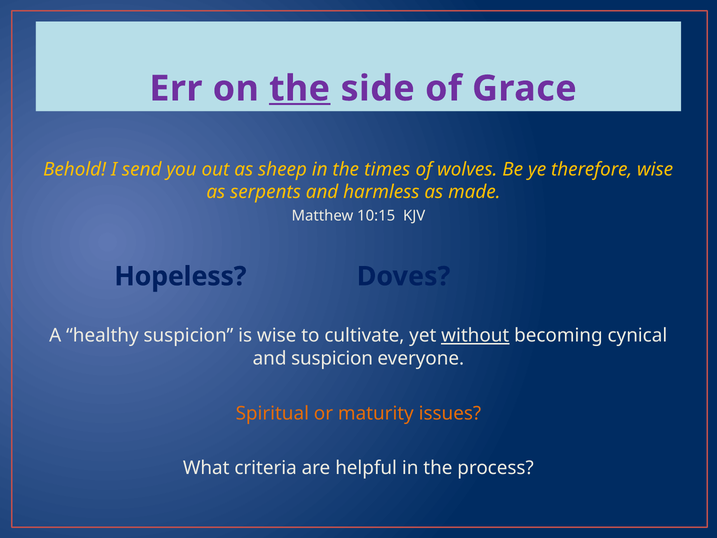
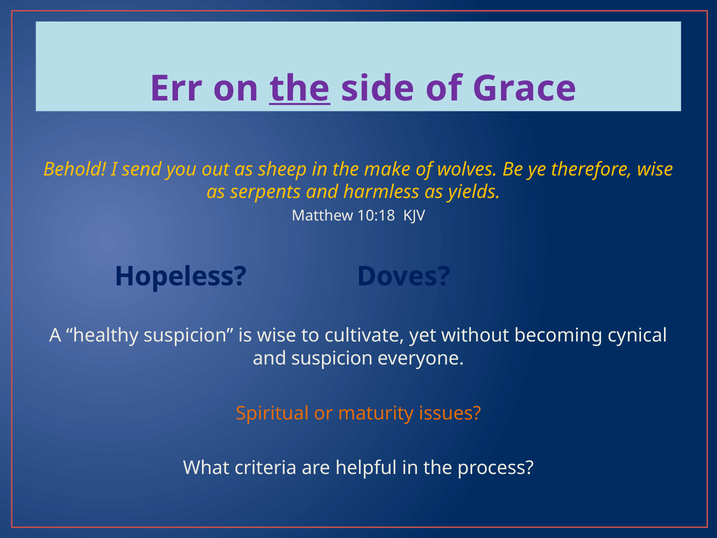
times: times -> make (387, 169)
made: made -> yields (474, 192)
10:15: 10:15 -> 10:18 (376, 216)
without underline: present -> none (475, 335)
